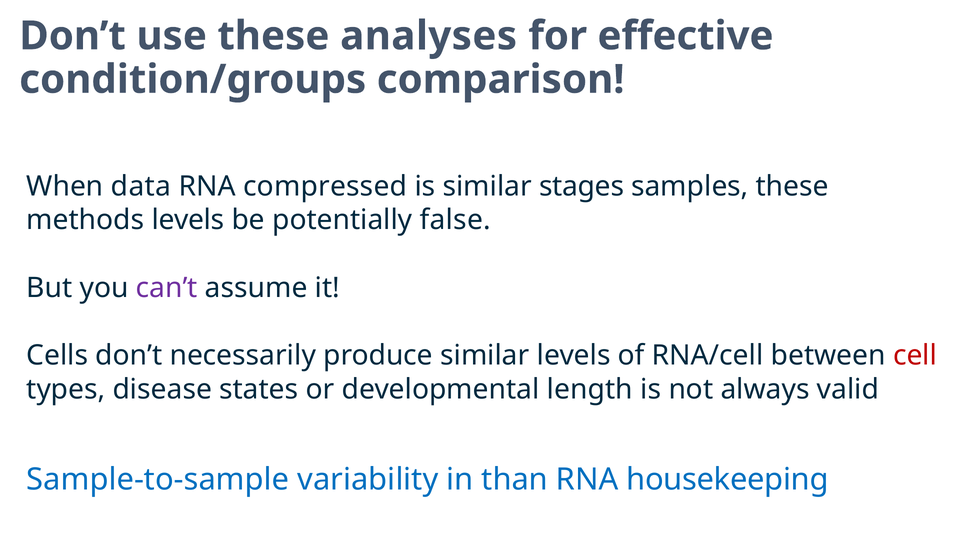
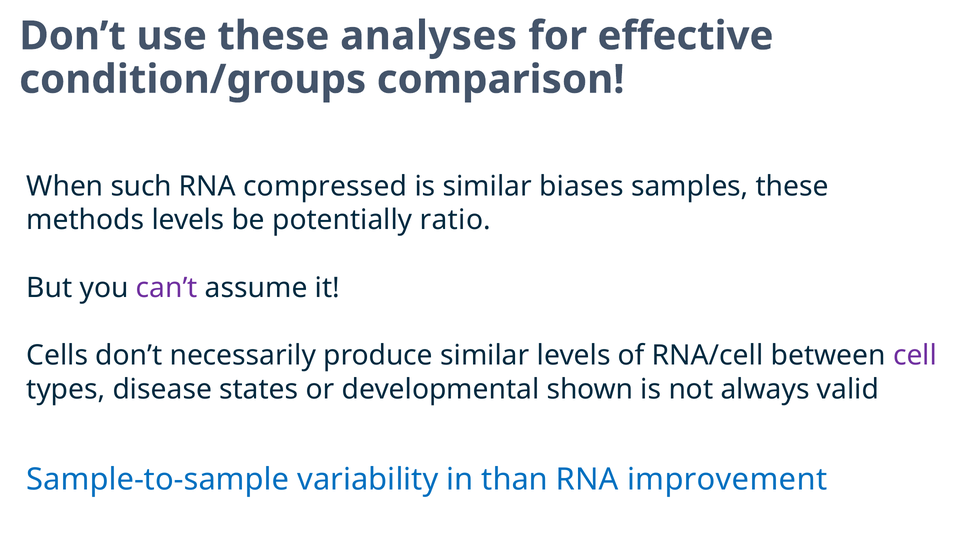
data: data -> such (141, 186)
stages: stages -> biases (581, 186)
false: false -> ratio (455, 220)
cell colour: red -> purple (915, 356)
length: length -> shown (590, 390)
housekeeping: housekeeping -> improvement (727, 480)
